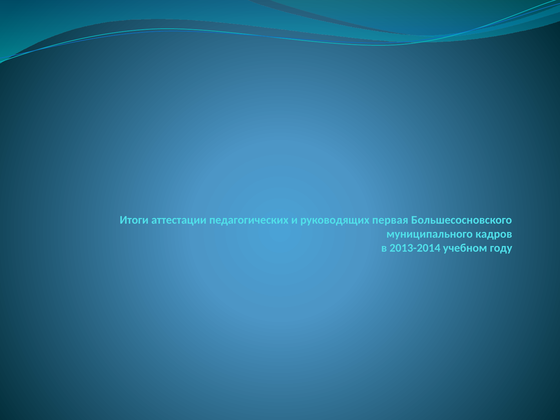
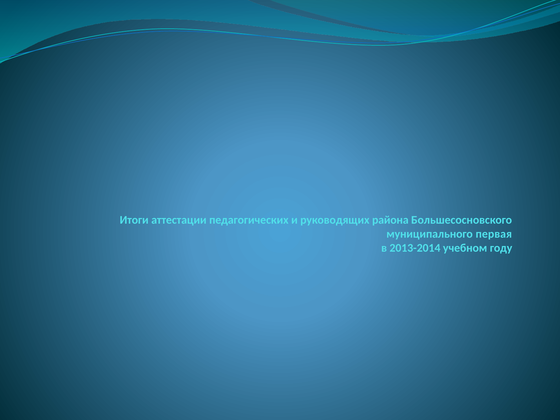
первая: первая -> района (390, 220)
кадров: кадров -> первая (494, 234)
